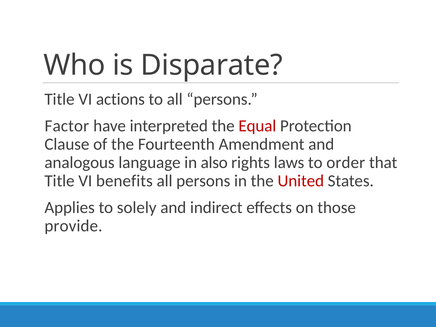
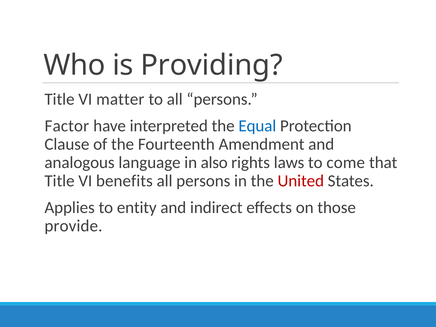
Disparate: Disparate -> Providing (212, 65)
actions: actions -> matter (120, 99)
Equal colour: red -> blue (257, 126)
order: order -> come (346, 163)
solely: solely -> entity (137, 208)
